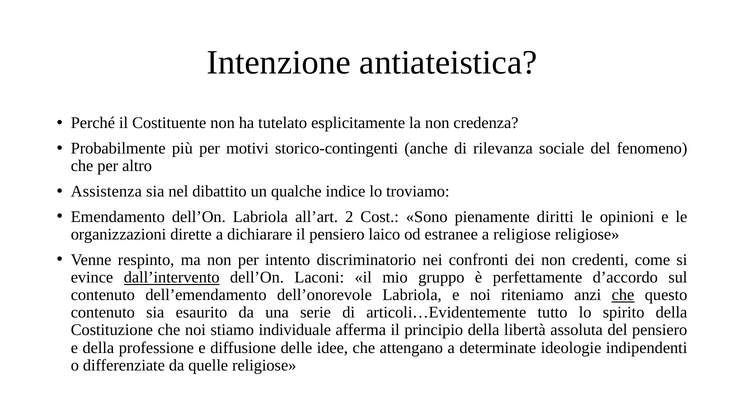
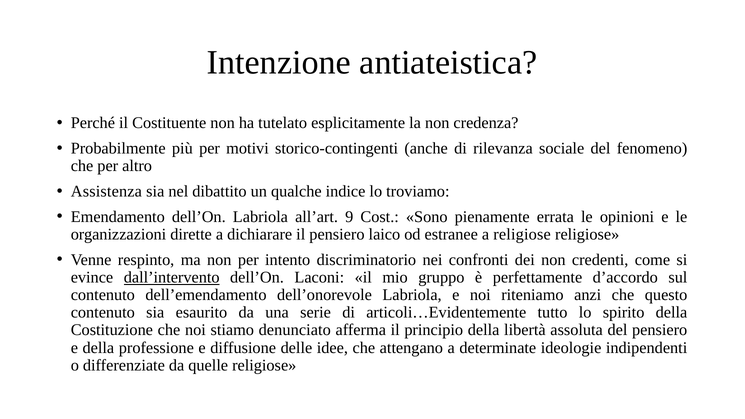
2: 2 -> 9 (349, 217)
diritti: diritti -> errata (555, 217)
che underline: present -> none (623, 295)
individuale: individuale -> denunciato (295, 330)
